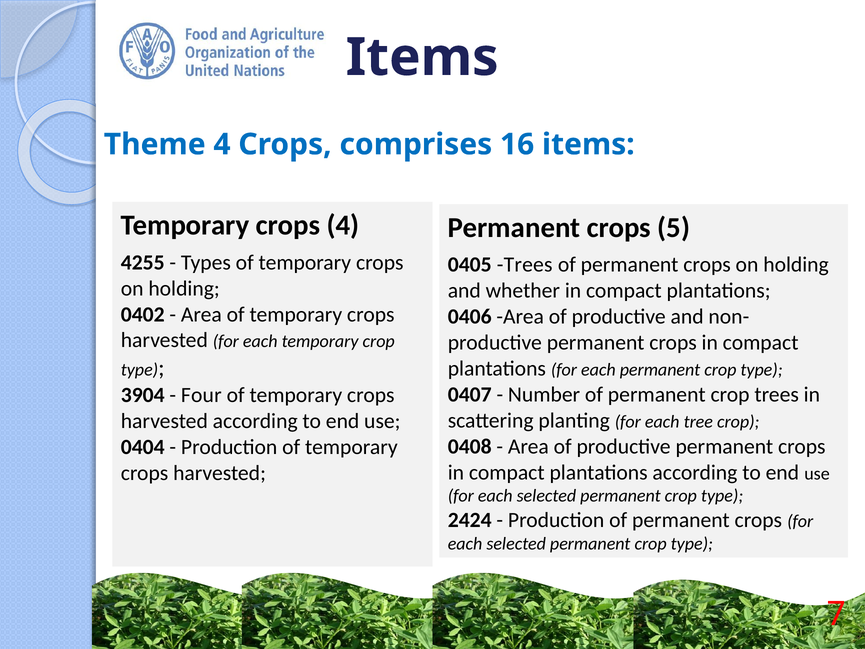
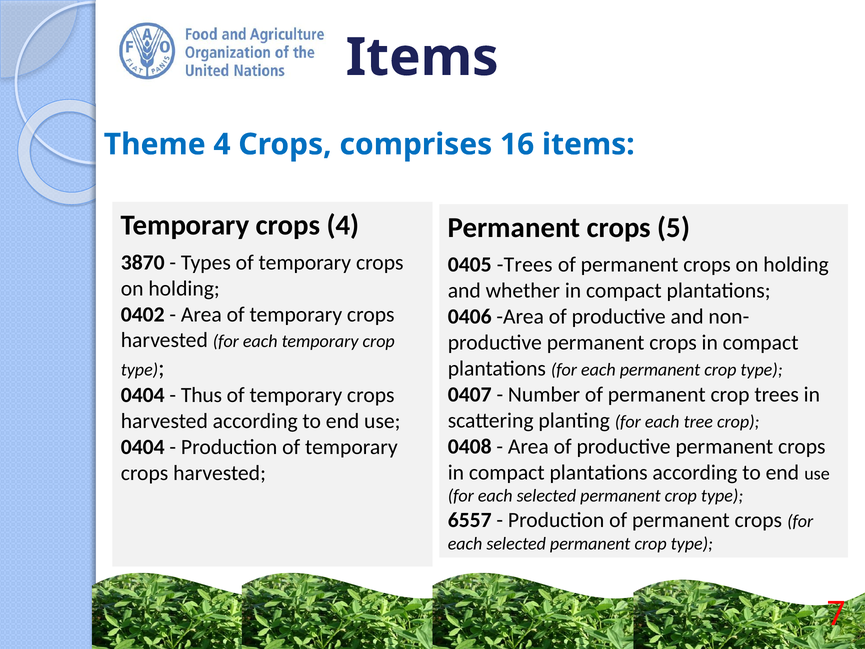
4255: 4255 -> 3870 (143, 262)
3904: 3904 -> 0404 (143, 395)
Four: Four -> Thus (201, 395)
2424: 2424 -> 6557 (470, 520)
